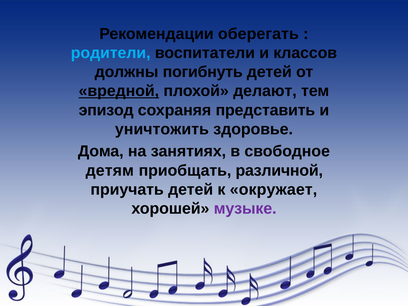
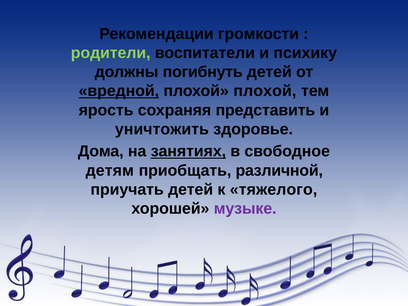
оберегать: оберегать -> громкости (258, 34)
родители colour: light blue -> light green (111, 53)
классов: классов -> психику (305, 53)
плохой делают: делают -> плохой (265, 91)
эпизод: эпизод -> ярость (106, 110)
занятиях underline: none -> present (188, 151)
окружает: окружает -> тяжелого (274, 190)
